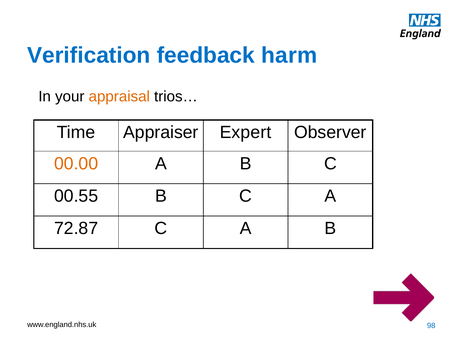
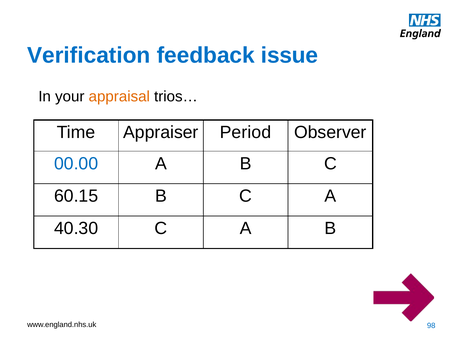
harm: harm -> issue (289, 55)
Expert: Expert -> Period (246, 132)
00.00 colour: orange -> blue (76, 163)
00.55: 00.55 -> 60.15 (76, 196)
72.87: 72.87 -> 40.30 (76, 228)
